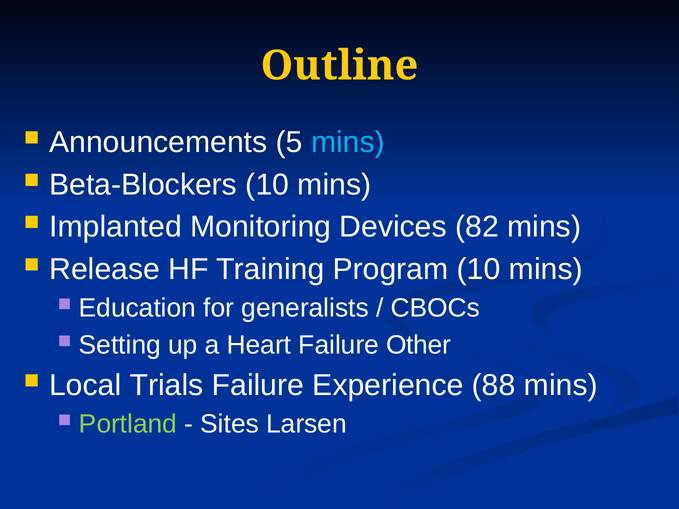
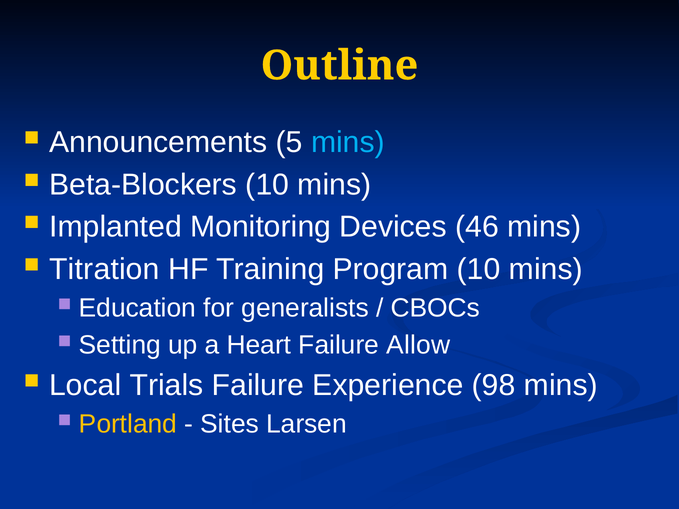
82: 82 -> 46 (477, 227)
Release: Release -> Titration (104, 269)
Other: Other -> Allow (418, 345)
88: 88 -> 98 (494, 385)
Portland colour: light green -> yellow (128, 424)
